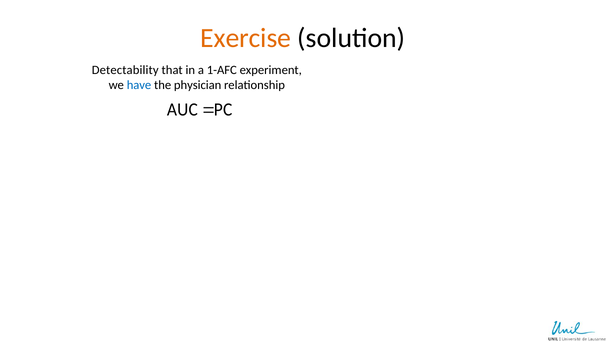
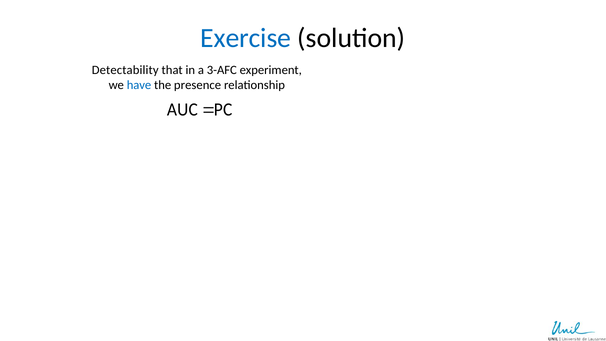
Exercise colour: orange -> blue (246, 38)
1-AFC: 1-AFC -> 3-AFC (222, 70)
physician: physician -> presence (198, 85)
